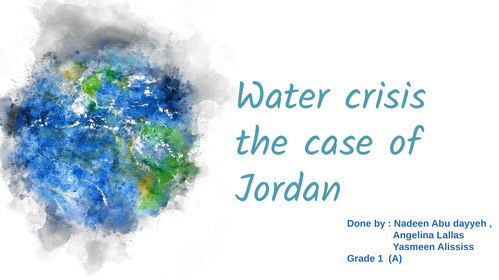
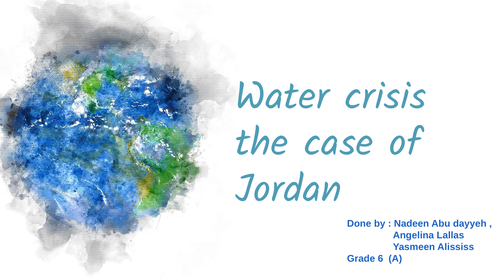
1: 1 -> 6 (380, 259)
